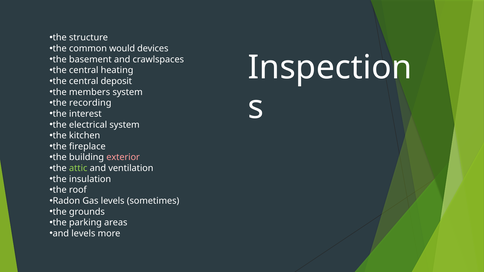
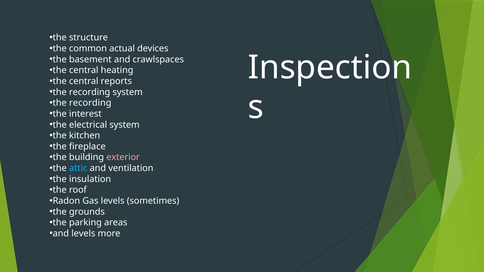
would: would -> actual (122, 49)
deposit: deposit -> reports (116, 81)
members: members -> recording (90, 92)
attic colour: light green -> light blue (78, 168)
